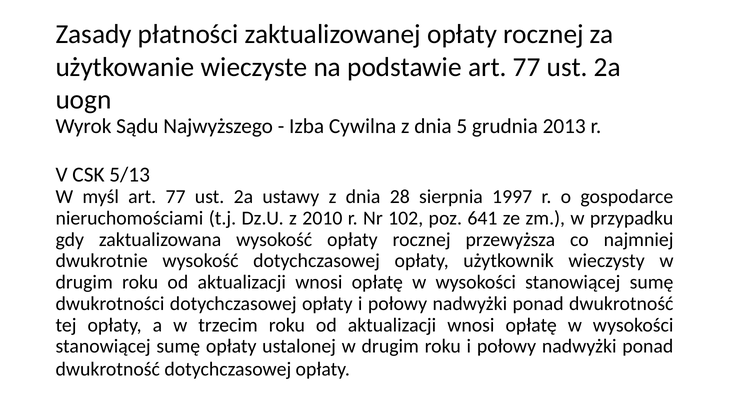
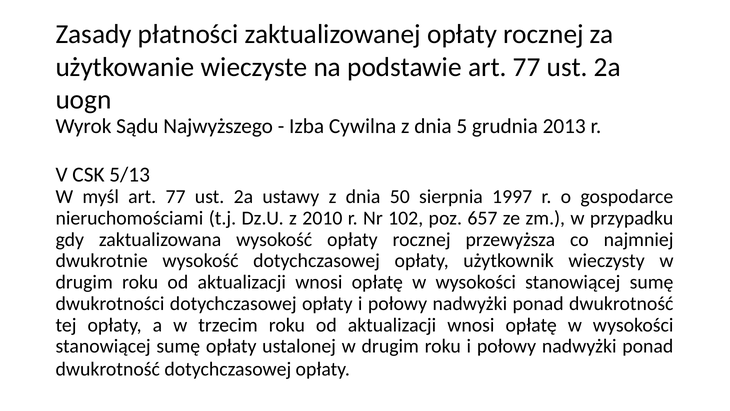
28: 28 -> 50 (400, 197)
641: 641 -> 657 (482, 218)
